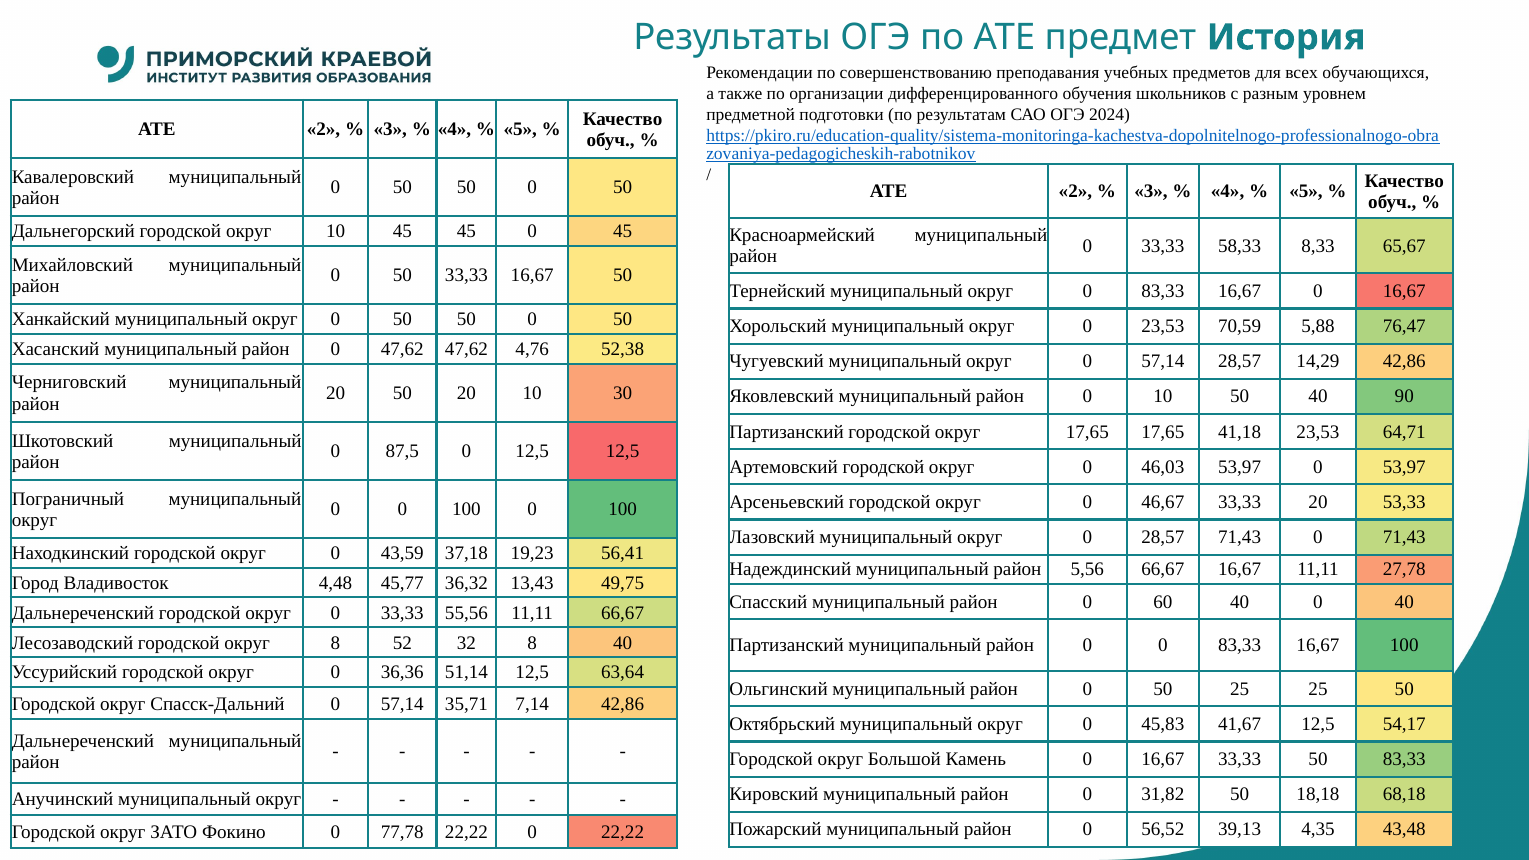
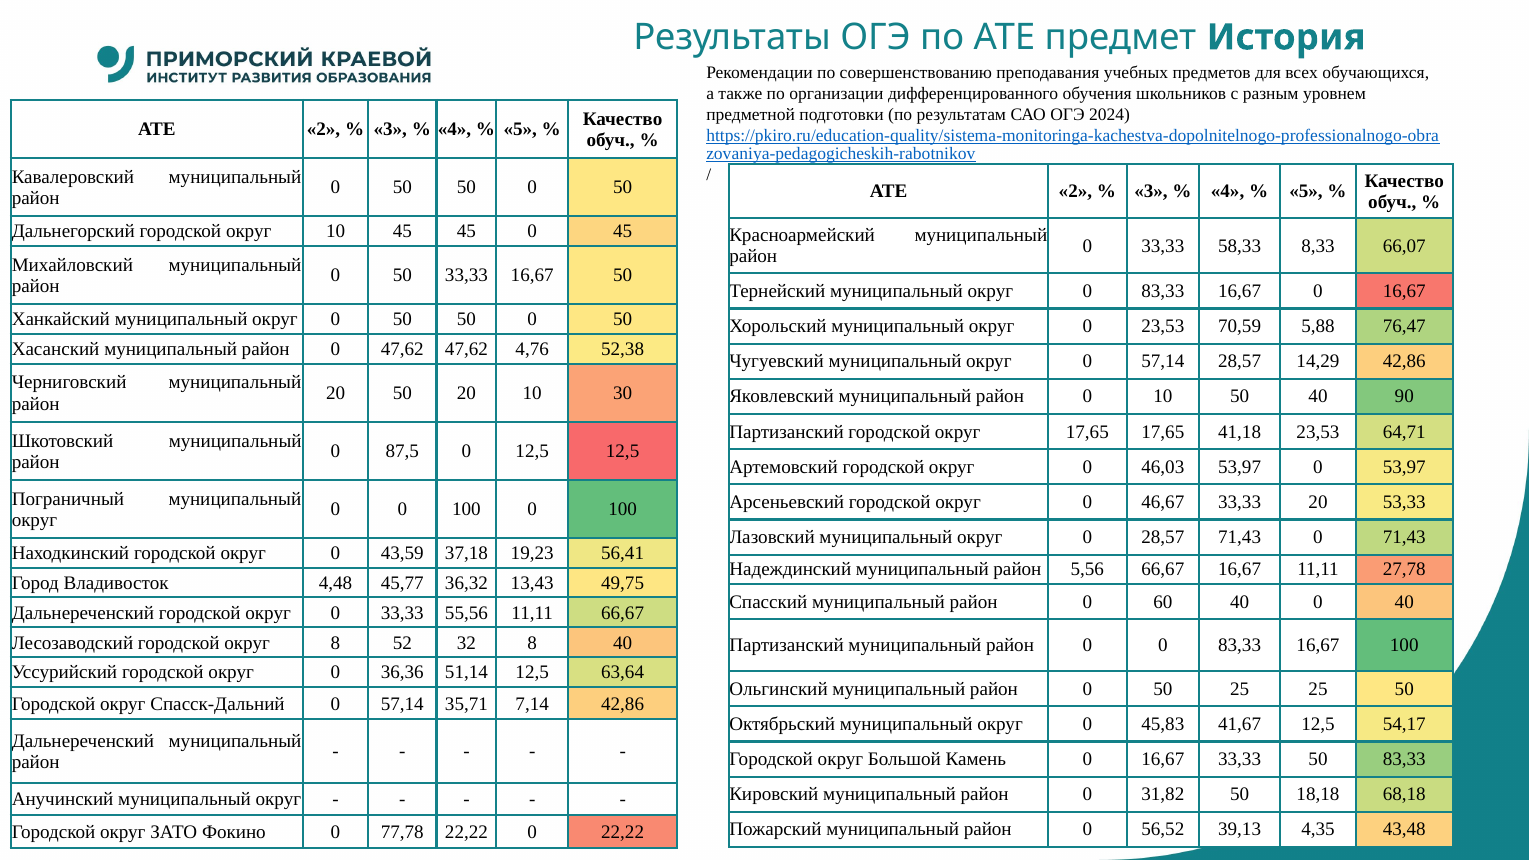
65,67: 65,67 -> 66,07 (1404, 246)
